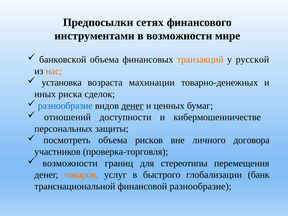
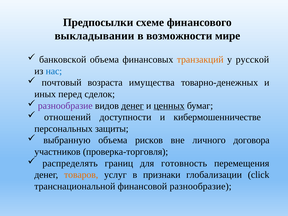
сетях: сетях -> схеме (150, 22)
инструментами: инструментами -> выкладывании (94, 36)
нас colour: orange -> blue (54, 71)
установка: установка -> почтовый (62, 83)
махинации: махинации -> имущества (152, 83)
риска: риска -> перед (70, 94)
разнообразие colour: blue -> purple (65, 106)
ценных underline: none -> present (169, 106)
посмотреть: посмотреть -> выбранную (67, 140)
возможности: возможности -> распределять (70, 163)
стереотипы: стереотипы -> готовность (184, 163)
быстрого: быстрого -> признаки (162, 175)
банк: банк -> сlick (259, 175)
